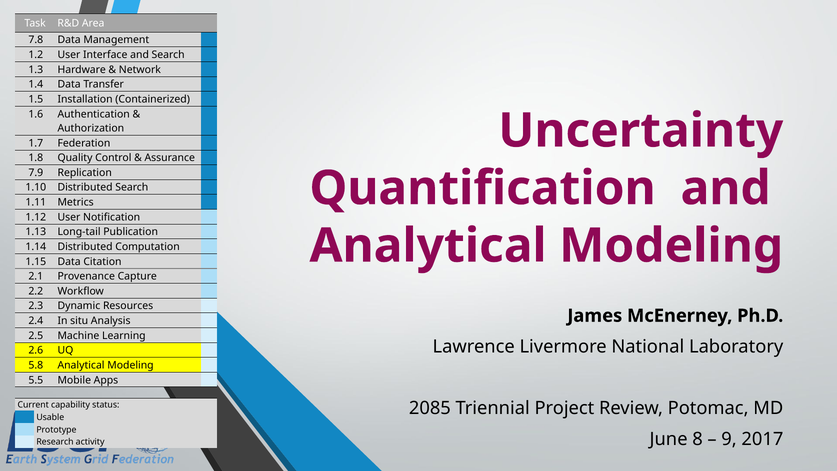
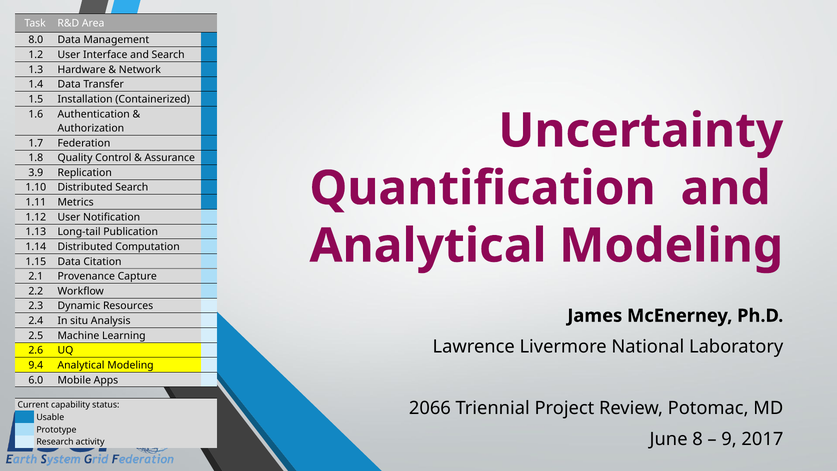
7.8: 7.8 -> 8.0 (36, 40)
7.9: 7.9 -> 3.9 (36, 173)
5.8: 5.8 -> 9.4 (36, 365)
5.5: 5.5 -> 6.0 (36, 380)
2085: 2085 -> 2066 (430, 408)
